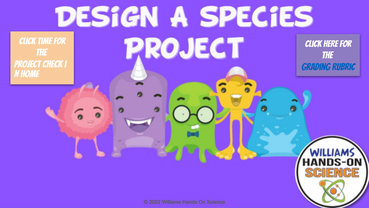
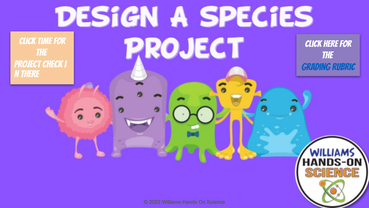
home: home -> there (30, 74)
